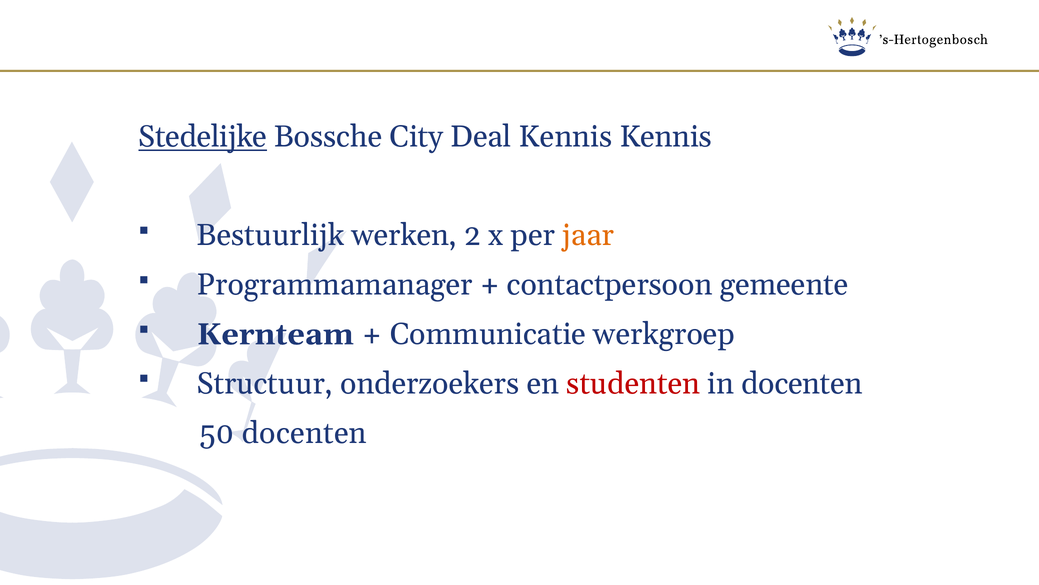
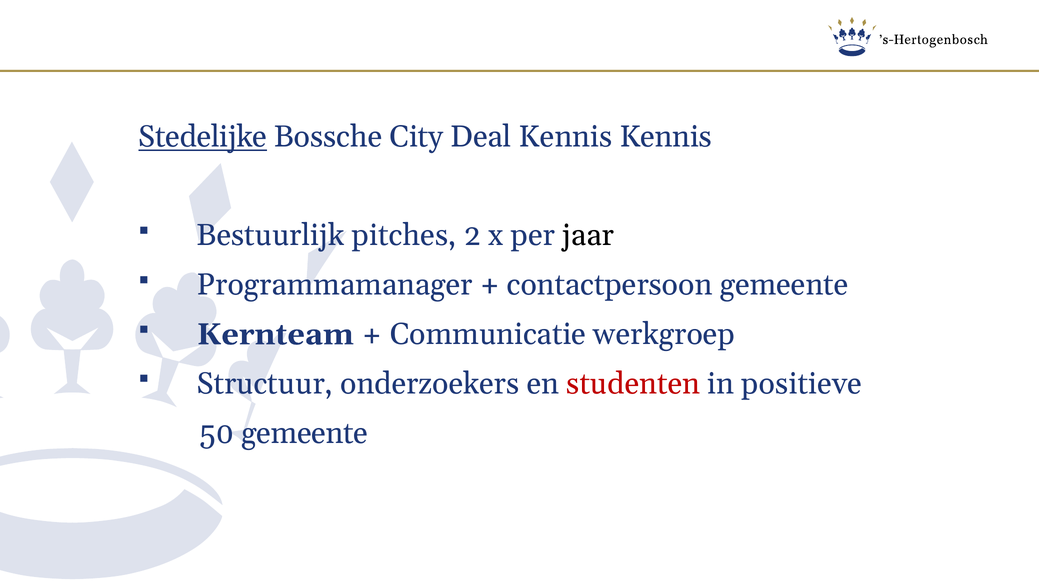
werken: werken -> pitches (404, 235)
jaar colour: orange -> black (588, 235)
in docenten: docenten -> positieve (802, 383)
50 docenten: docenten -> gemeente (305, 433)
